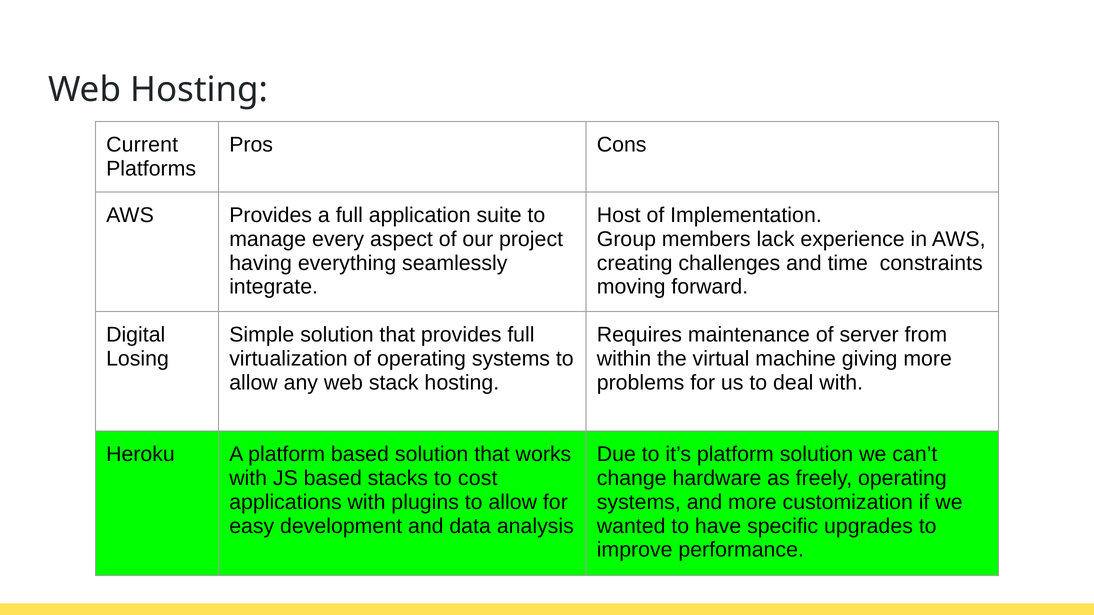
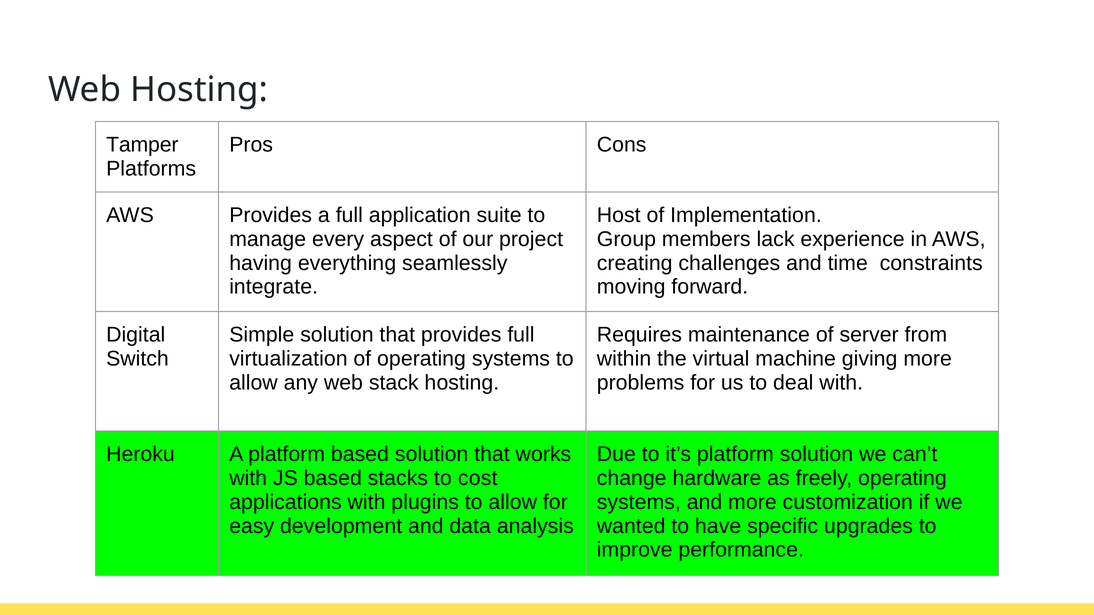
Current: Current -> Tamper (142, 145)
Losing: Losing -> Switch (137, 359)
